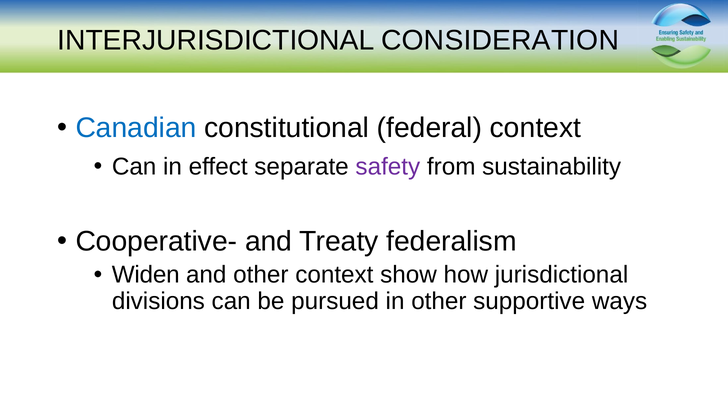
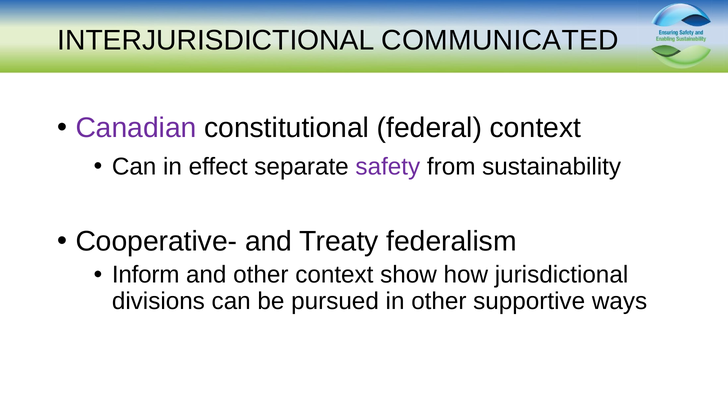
CONSIDERATION: CONSIDERATION -> COMMUNICATED (500, 41)
Canadian colour: blue -> purple (136, 128)
Widen: Widen -> Inform (146, 275)
